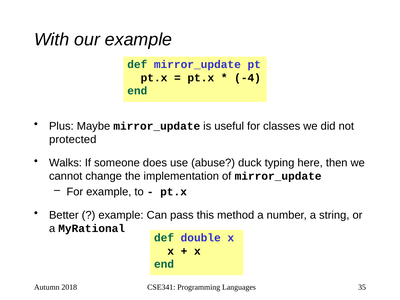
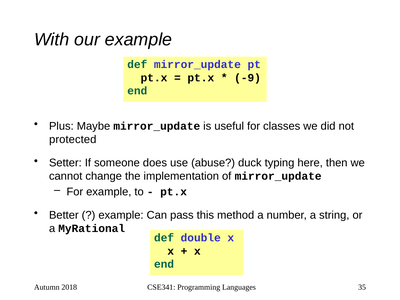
-4: -4 -> -9 (248, 78)
Walks: Walks -> Setter (65, 163)
